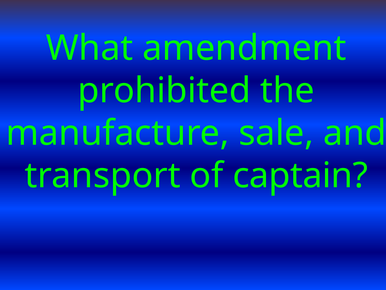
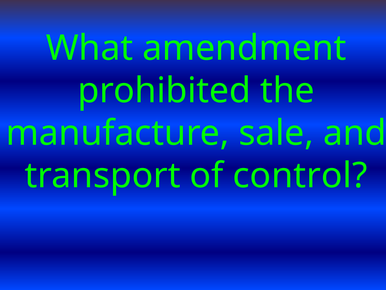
captain: captain -> control (300, 175)
